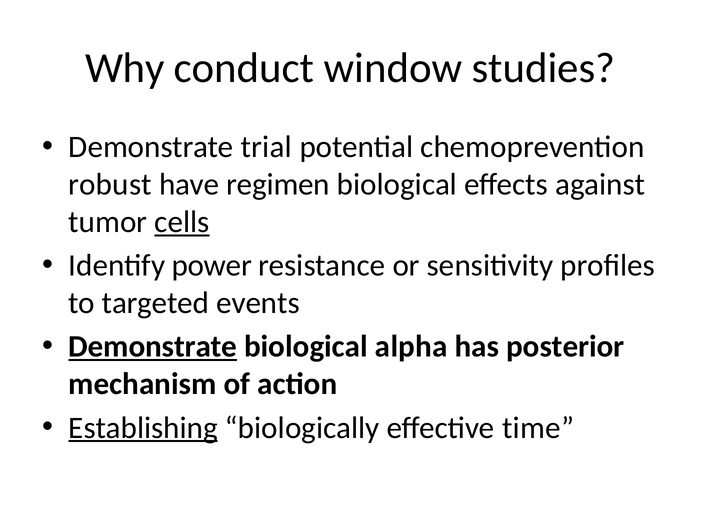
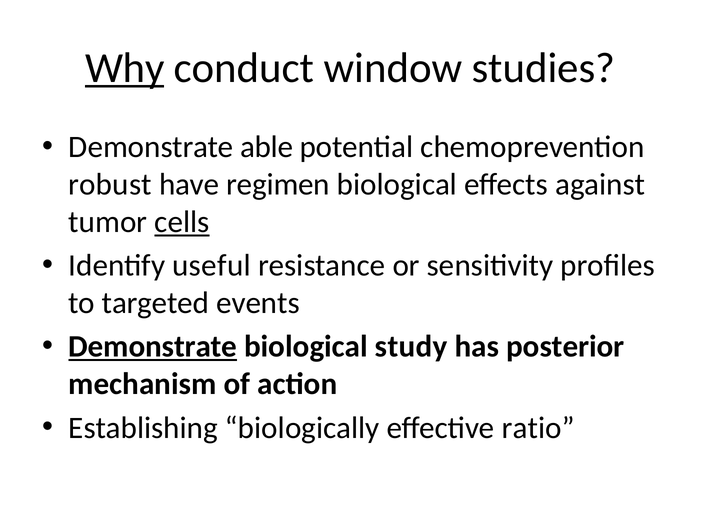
Why underline: none -> present (125, 68)
trial: trial -> able (267, 147)
power: power -> useful (212, 265)
alpha: alpha -> study (411, 347)
Establishing underline: present -> none (143, 428)
time: time -> ratio (538, 428)
